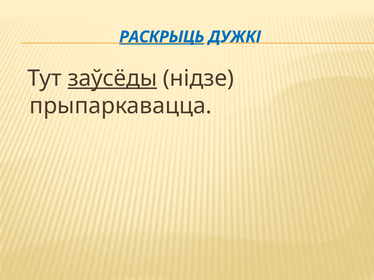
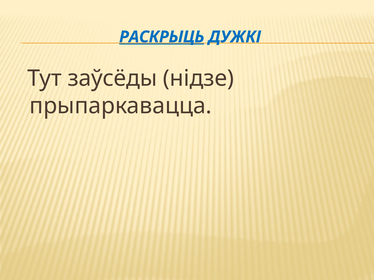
заўсёды underline: present -> none (112, 79)
